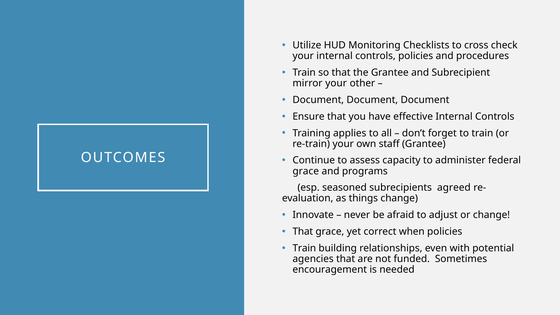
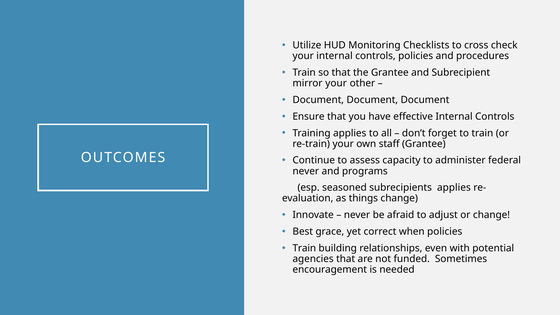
grace: grace -> never (306, 171)
subrecipients agreed: agreed -> applies (454, 188)
That: That -> Best (303, 232)
